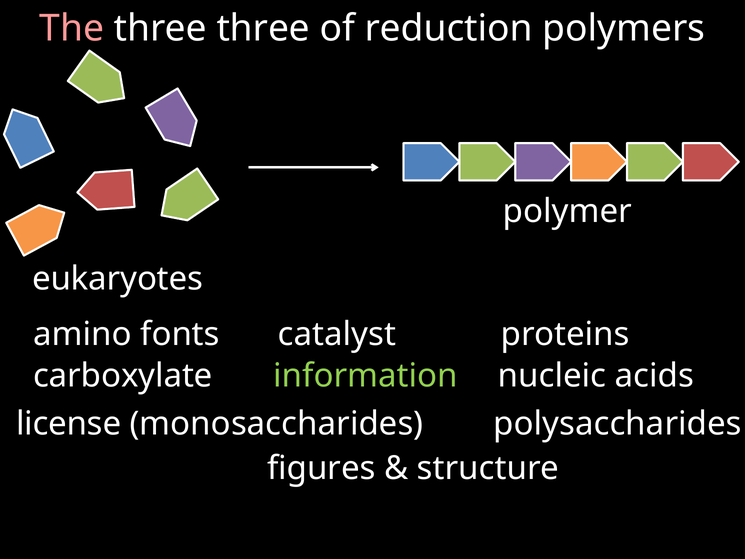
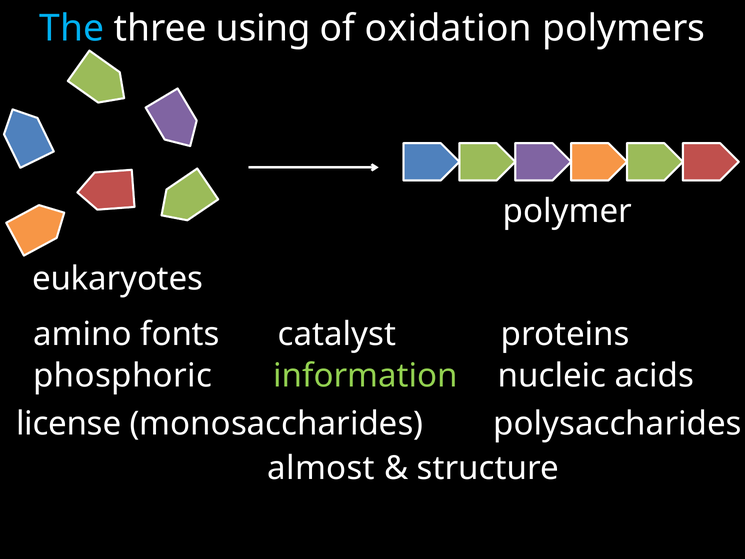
The colour: pink -> light blue (72, 29)
three three: three -> using (263, 29)
reduction: reduction -> oxidation (448, 29)
carboxylate: carboxylate -> phosphoric (123, 376)
figures: figures -> almost (321, 468)
